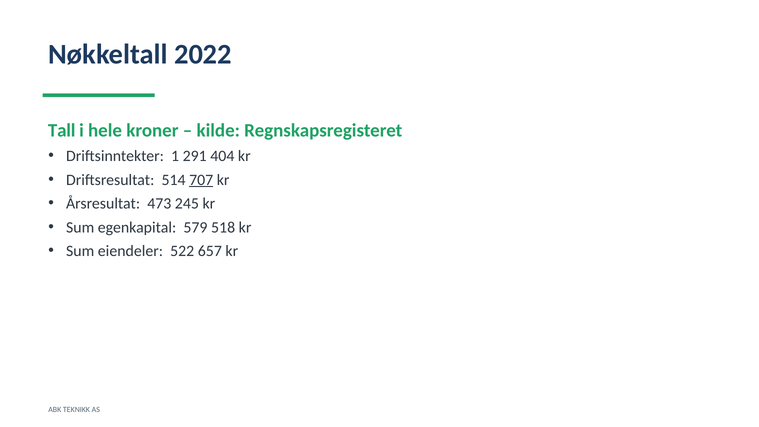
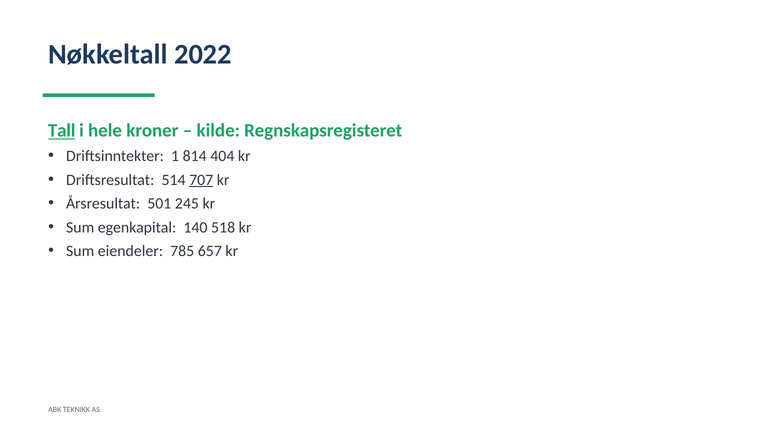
Tall underline: none -> present (62, 131)
291: 291 -> 814 (195, 156)
473: 473 -> 501 (159, 204)
579: 579 -> 140 (195, 227)
522: 522 -> 785 (182, 251)
